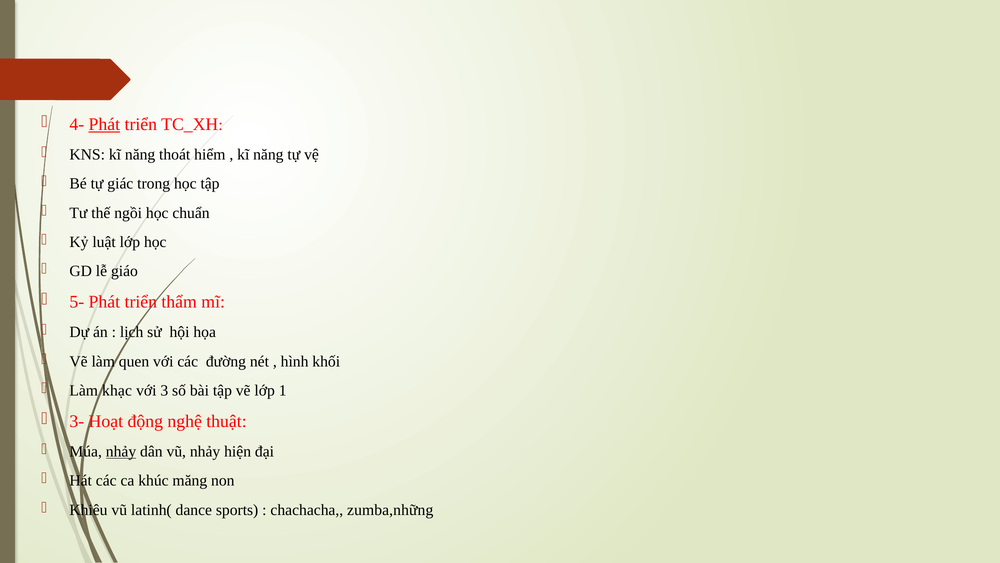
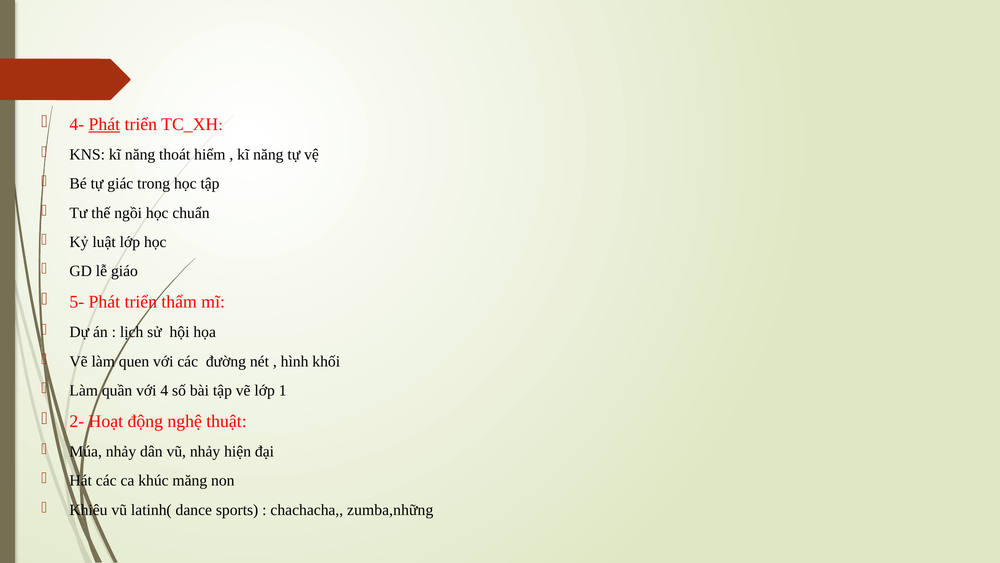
khạc: khạc -> quần (117, 390)
3: 3 -> 4 (164, 390)
3-: 3- -> 2- (77, 421)
nhảy underline: present -> none (121, 451)
